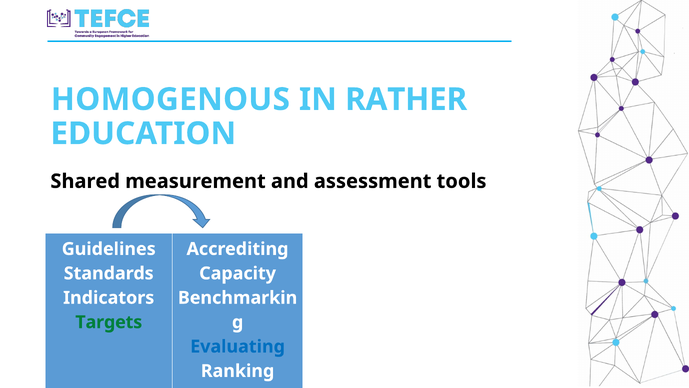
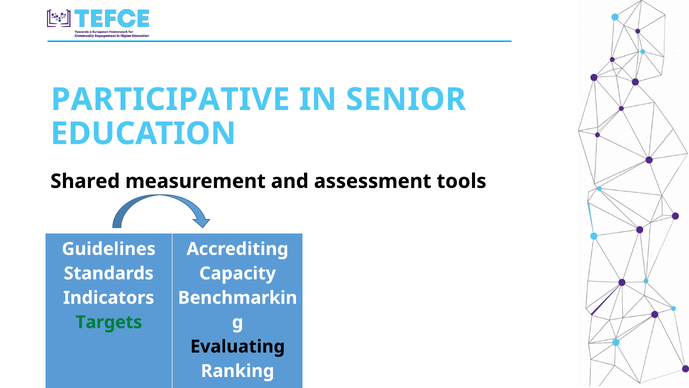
HOMOGENOUS: HOMOGENOUS -> PARTICIPATIVE (170, 99)
RATHER: RATHER -> SENIOR (406, 99)
Evaluating colour: blue -> black (238, 346)
